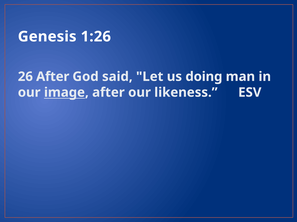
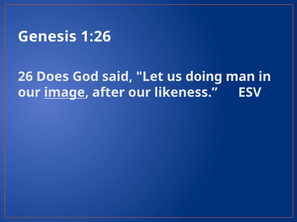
26 After: After -> Does (53, 77)
